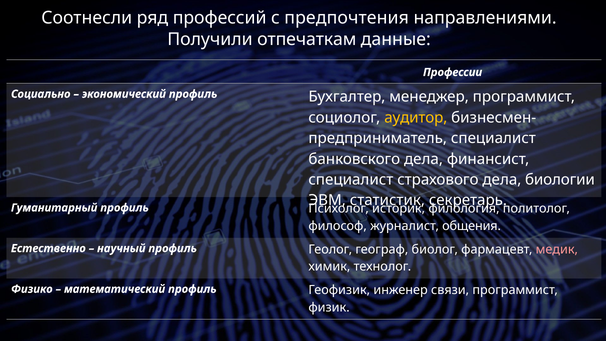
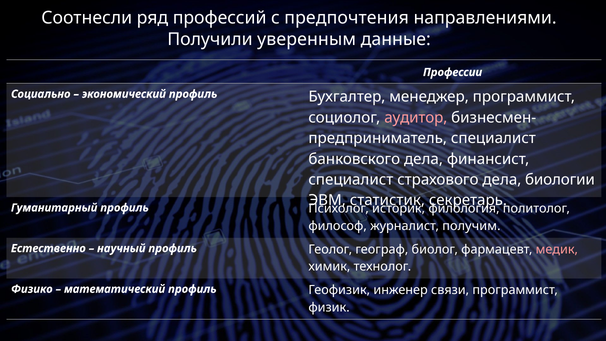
отпечаткам: отпечаткам -> уверенным (307, 39)
аудитор colour: yellow -> pink (416, 118)
общения: общения -> получим (471, 226)
